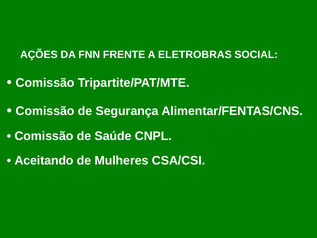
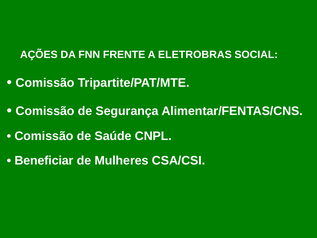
Aceitando: Aceitando -> Beneficiar (44, 160)
